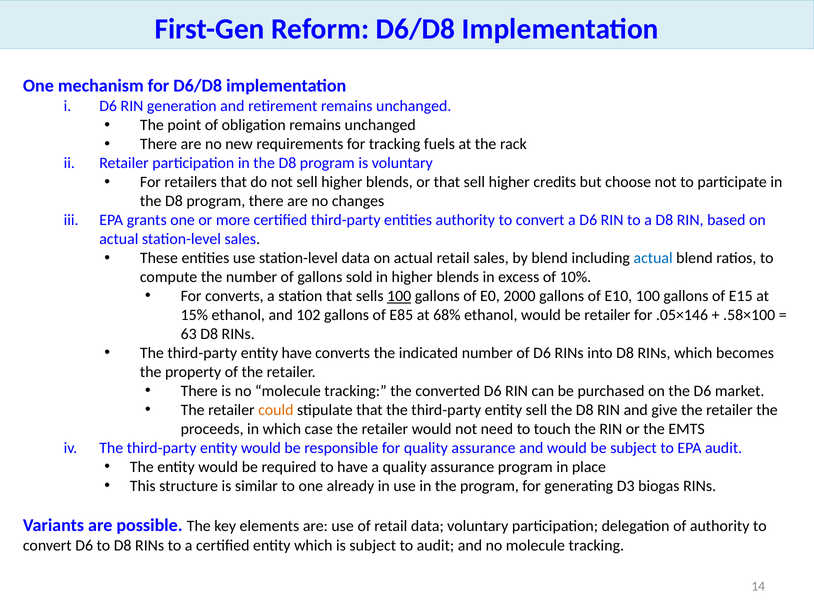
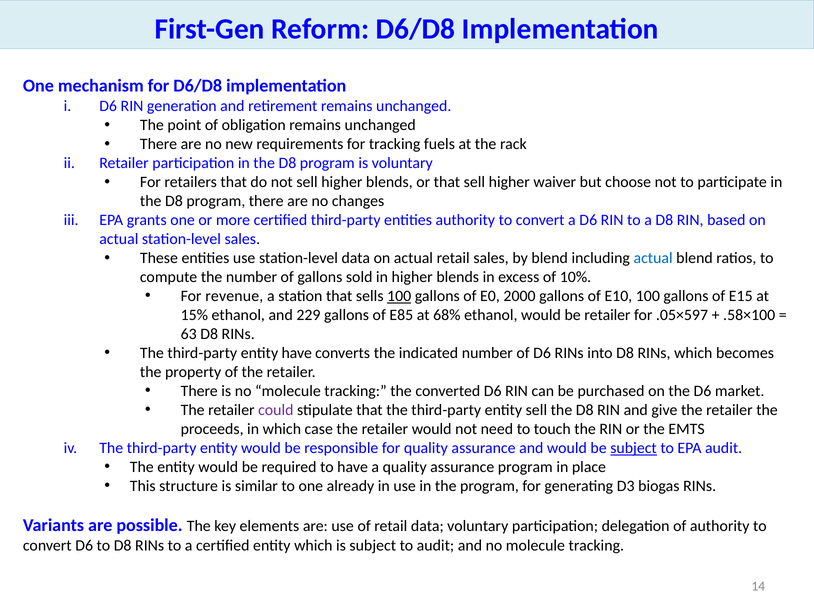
credits: credits -> waiver (555, 182)
For converts: converts -> revenue (234, 296)
102: 102 -> 229 (308, 315)
.05×146: .05×146 -> .05×597 (682, 315)
could colour: orange -> purple (276, 410)
subject underline: none -> present (634, 448)
